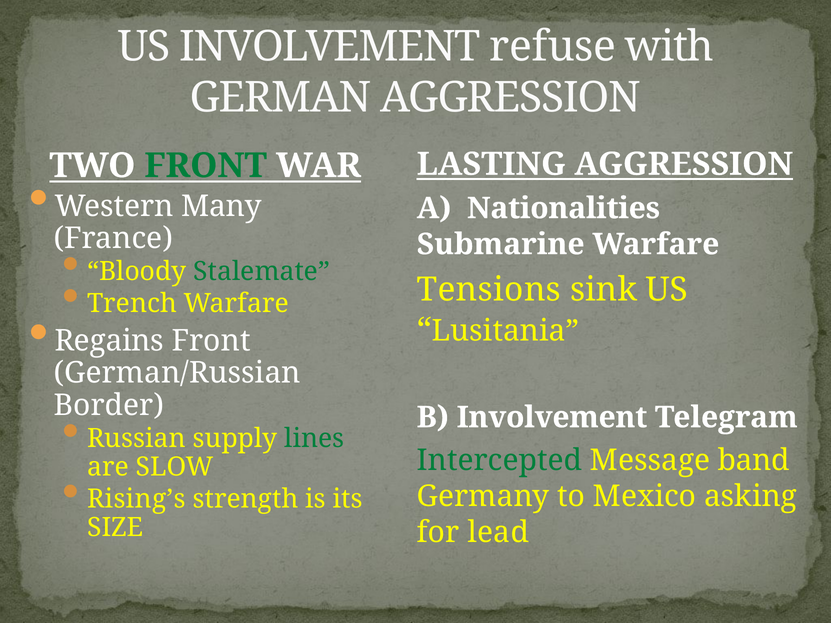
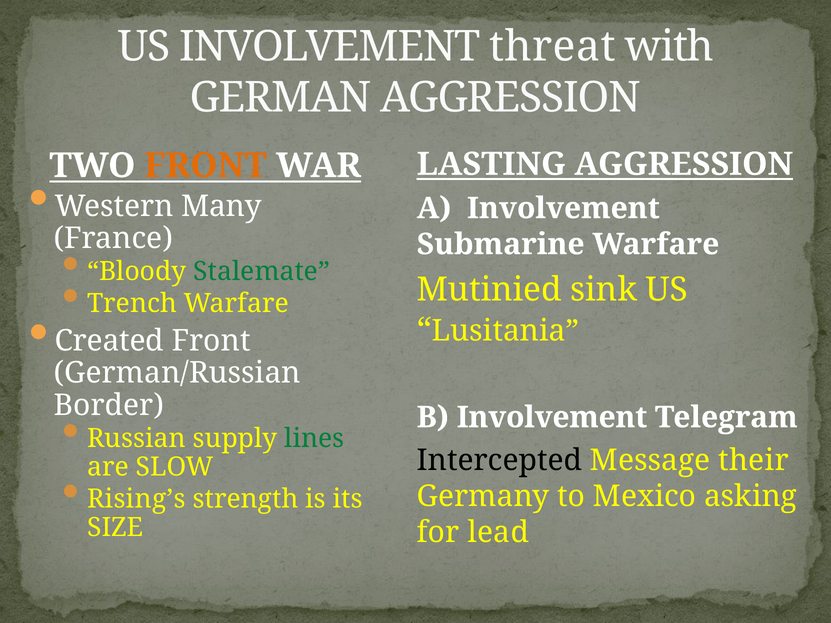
refuse: refuse -> threat (553, 47)
FRONT colour: green -> orange (206, 166)
A Nationalities: Nationalities -> Involvement (563, 208)
Tensions: Tensions -> Mutinied (489, 290)
Regains: Regains -> Created (109, 341)
Intercepted colour: green -> black (499, 460)
band: band -> their (753, 460)
